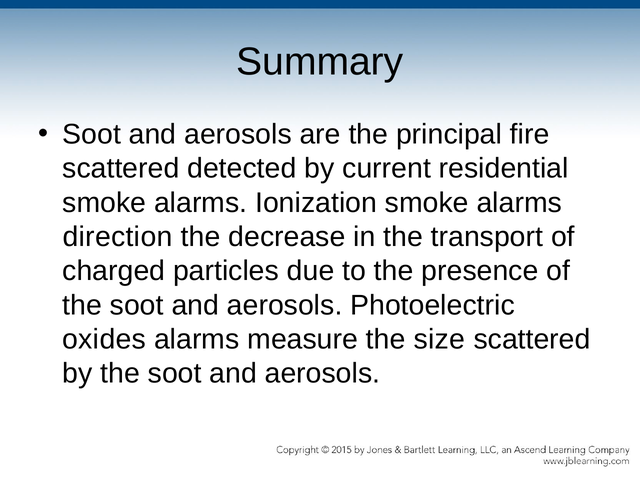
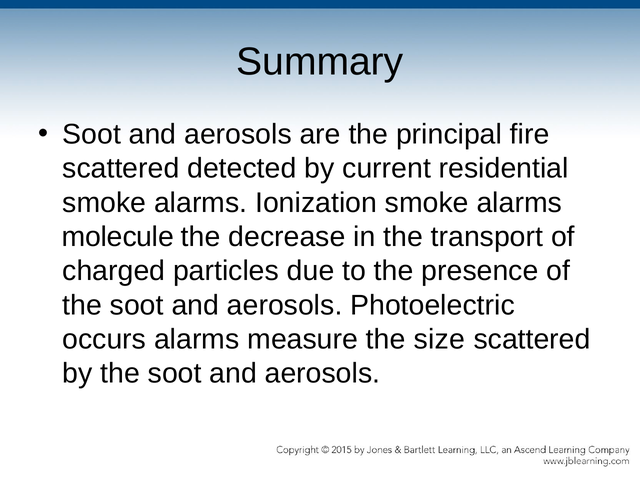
direction: direction -> molecule (118, 237)
oxides: oxides -> occurs (104, 339)
